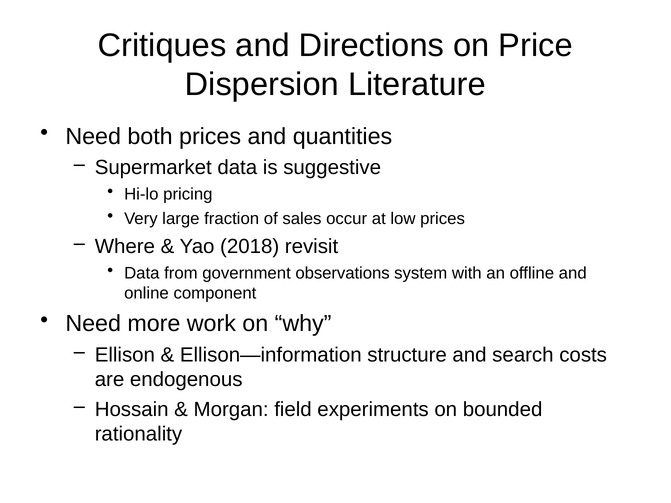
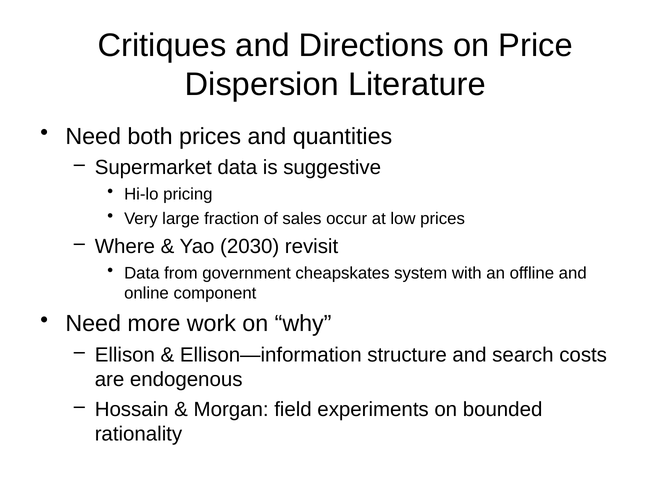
2018: 2018 -> 2030 (250, 247)
observations: observations -> cheapskates (342, 273)
